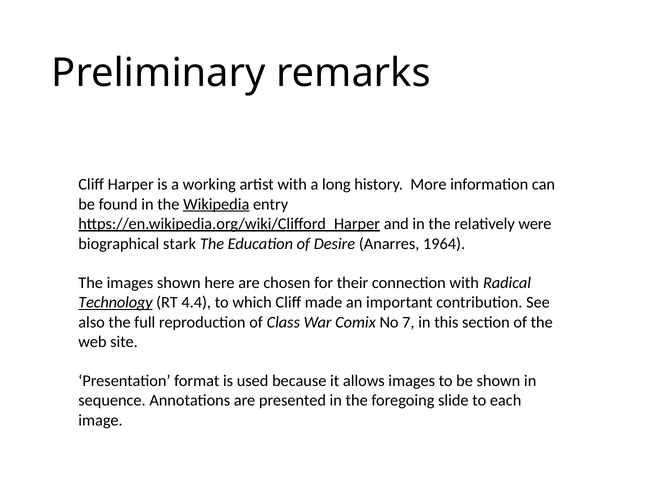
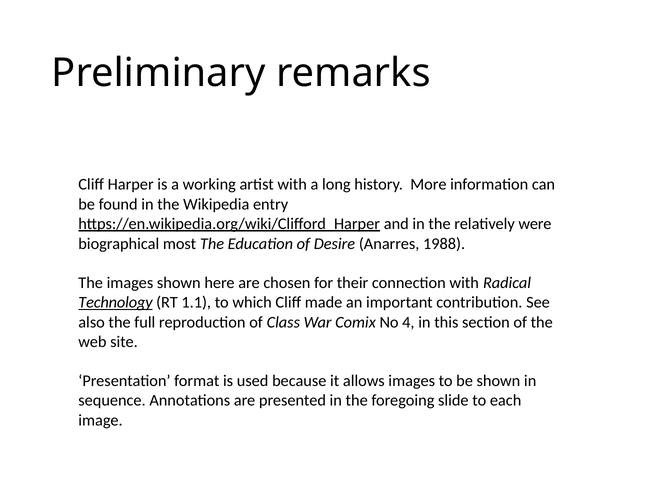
Wikipedia underline: present -> none (216, 204)
stark: stark -> most (180, 244)
1964: 1964 -> 1988 (444, 244)
4.4: 4.4 -> 1.1 (196, 302)
7: 7 -> 4 (408, 322)
